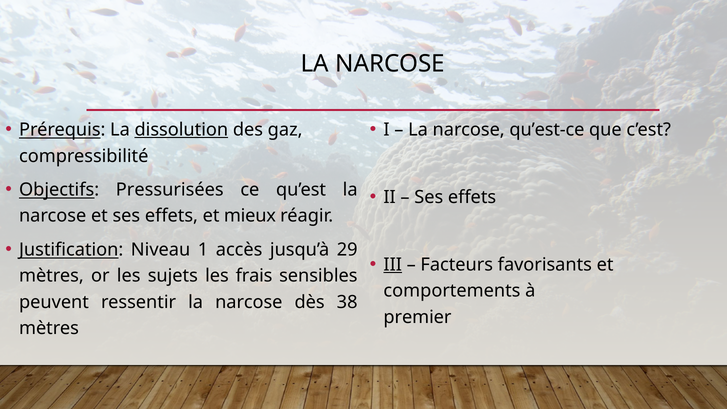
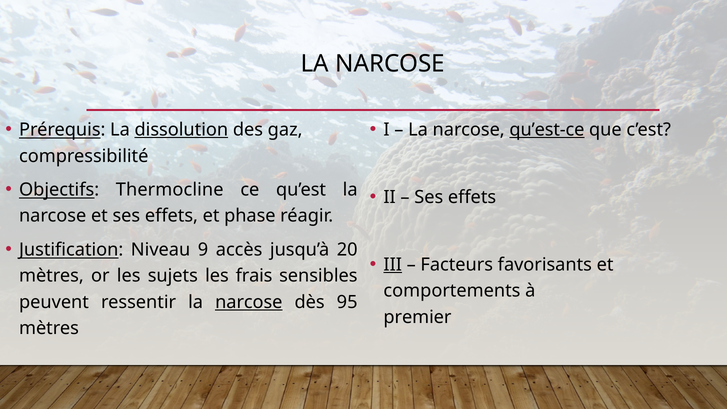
qu’est-ce underline: none -> present (547, 130)
Pressurisées: Pressurisées -> Thermocline (170, 190)
mieux: mieux -> phase (250, 216)
1: 1 -> 9 (203, 250)
29: 29 -> 20 (347, 250)
narcose underline: none -> present (249, 302)
38: 38 -> 95 (347, 302)
